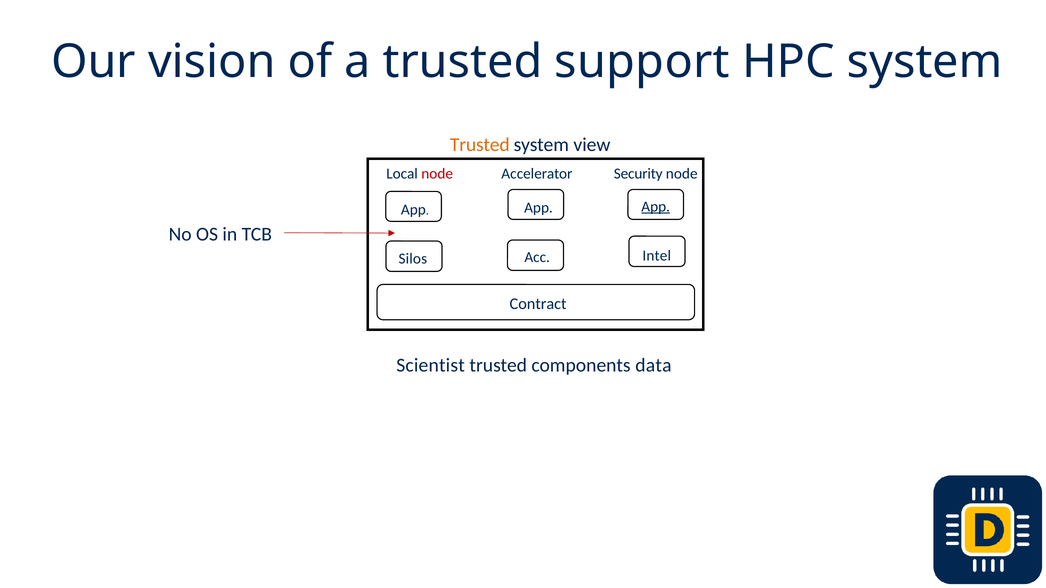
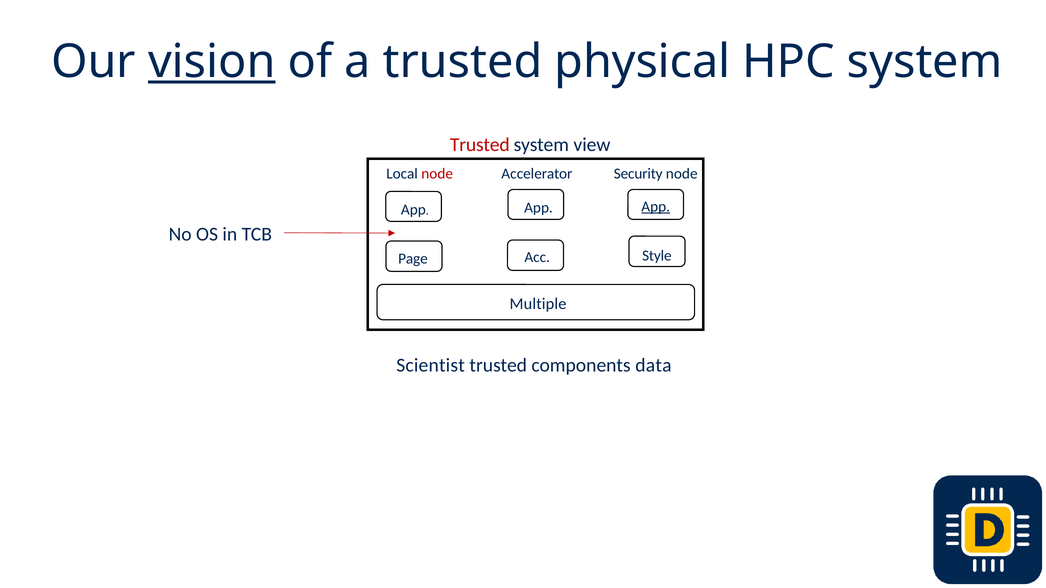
vision underline: none -> present (212, 62)
support: support -> physical (642, 62)
Trusted colour: orange -> red (480, 145)
Intel: Intel -> Style (657, 256)
Silos: Silos -> Page (413, 259)
Contract: Contract -> Multiple (538, 304)
